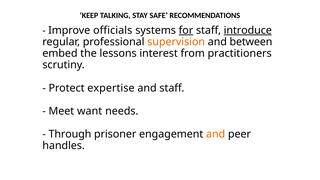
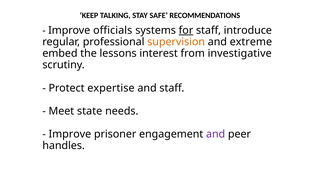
introduce underline: present -> none (248, 30)
between: between -> extreme (251, 42)
practitioners: practitioners -> investigative (240, 53)
want: want -> state (90, 111)
Through: Through -> Improve (70, 134)
and colour: orange -> purple (216, 134)
